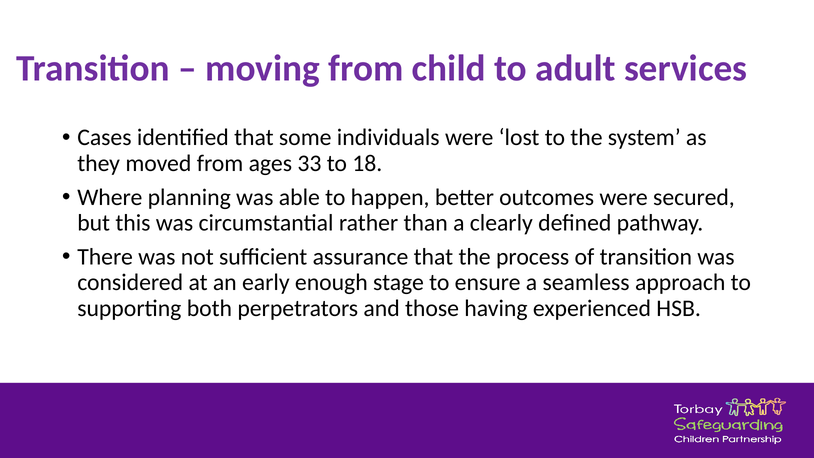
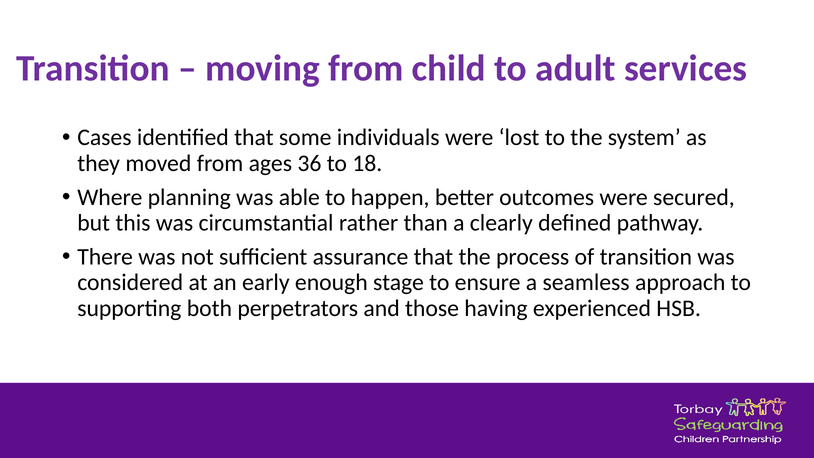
33: 33 -> 36 (309, 163)
